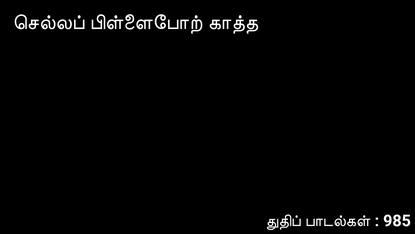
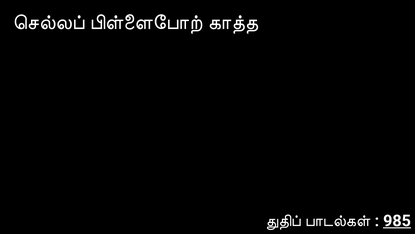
985 underline: none -> present (397, 220)
